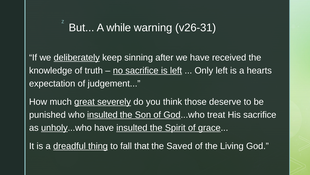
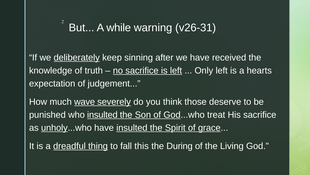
great: great -> wave (85, 101)
that: that -> this (142, 146)
Saved: Saved -> During (180, 146)
